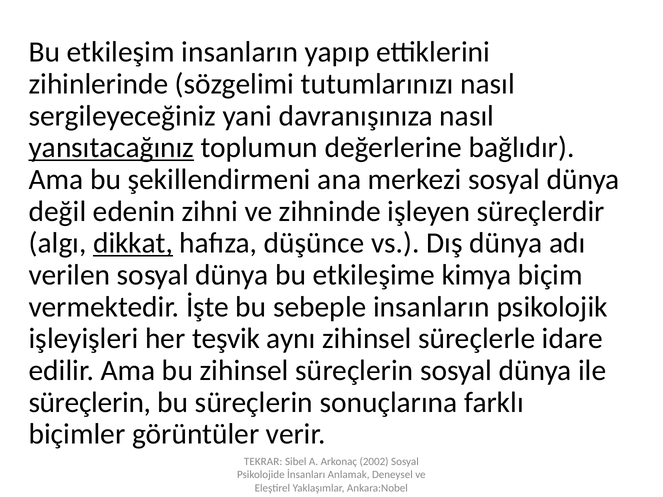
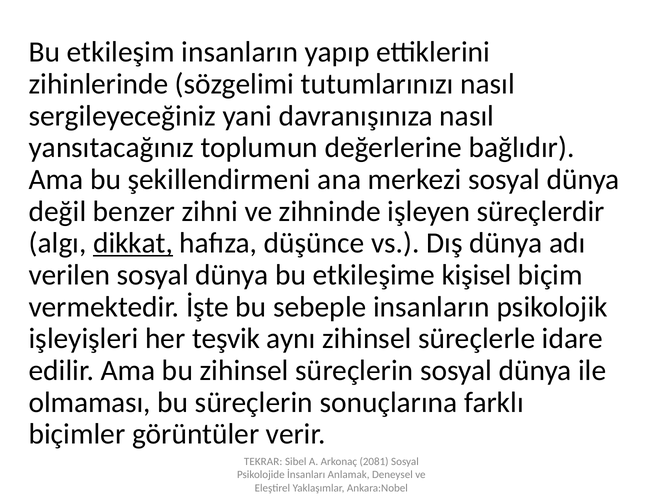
yansıtacağınız underline: present -> none (111, 148)
edenin: edenin -> benzer (134, 211)
kimya: kimya -> kişisel (477, 275)
süreçlerin: süreçlerin -> olmaması (90, 403)
2002: 2002 -> 2081 (374, 462)
